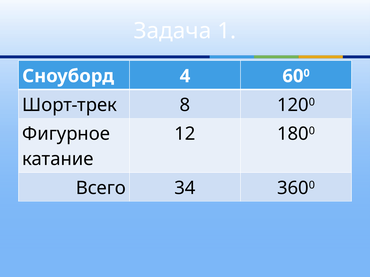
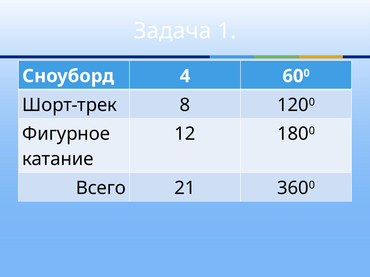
34: 34 -> 21 (185, 188)
